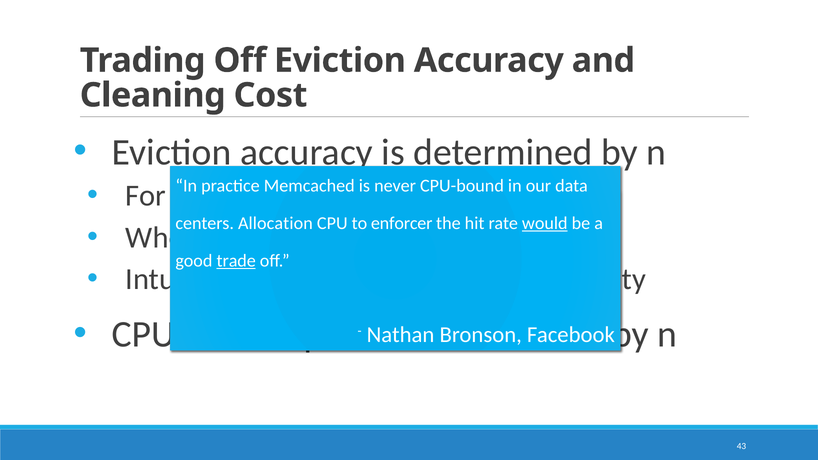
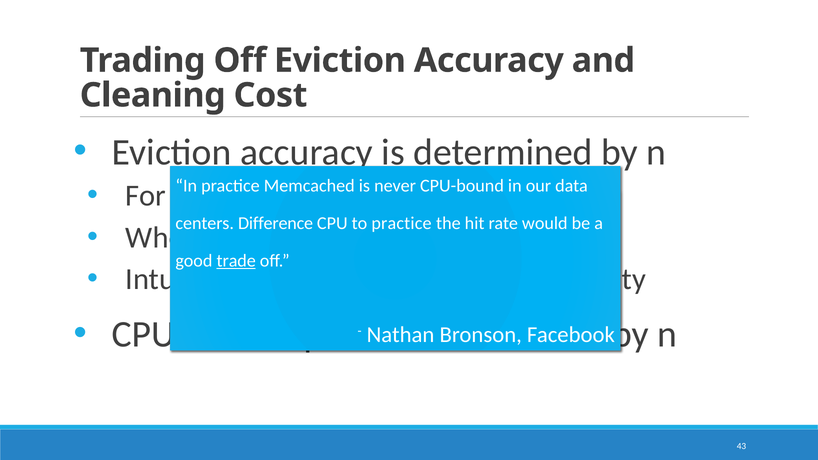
Allocation: Allocation -> Difference (276, 223)
enforcer: enforcer -> practice (402, 223)
would underline: present -> none (545, 223)
